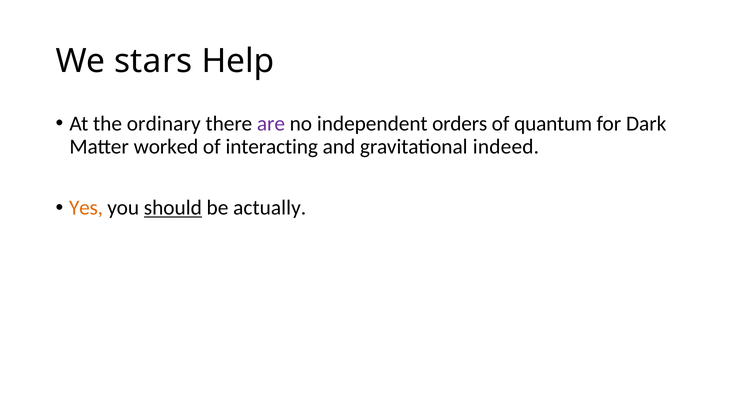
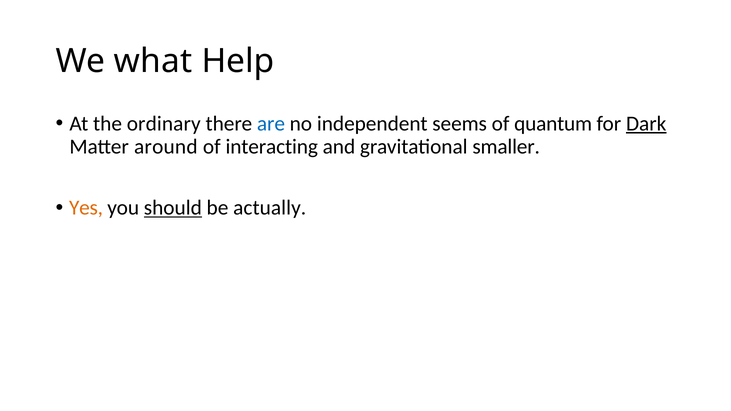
stars: stars -> what (153, 61)
are colour: purple -> blue (271, 124)
orders: orders -> seems (460, 124)
Dark underline: none -> present (646, 124)
worked: worked -> around (166, 147)
indeed: indeed -> smaller (506, 147)
